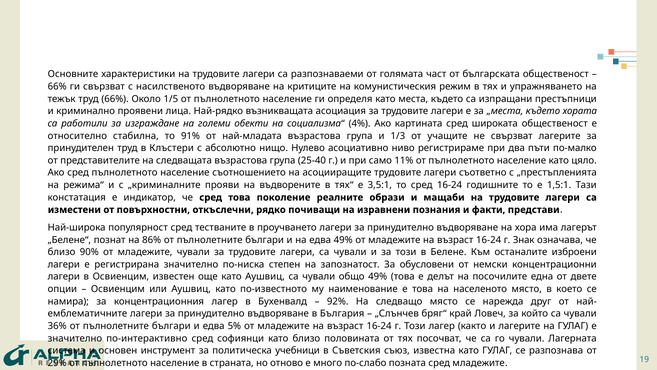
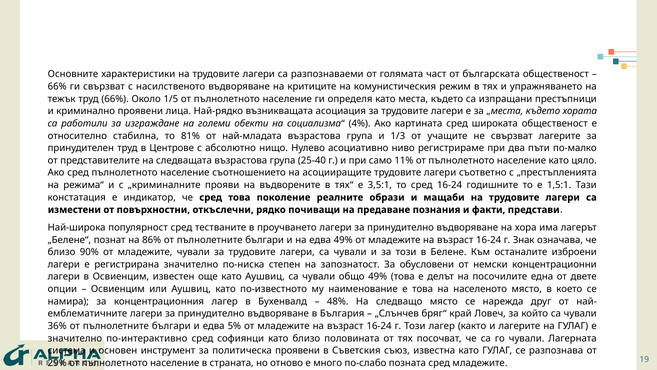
91%: 91% -> 81% (190, 136)
Клъстери: Клъстери -> Центрове (172, 148)
изравнени: изравнени -> предаване (384, 210)
92%: 92% -> 48% (338, 301)
политическа учебници: учебници -> проявени (298, 350)
